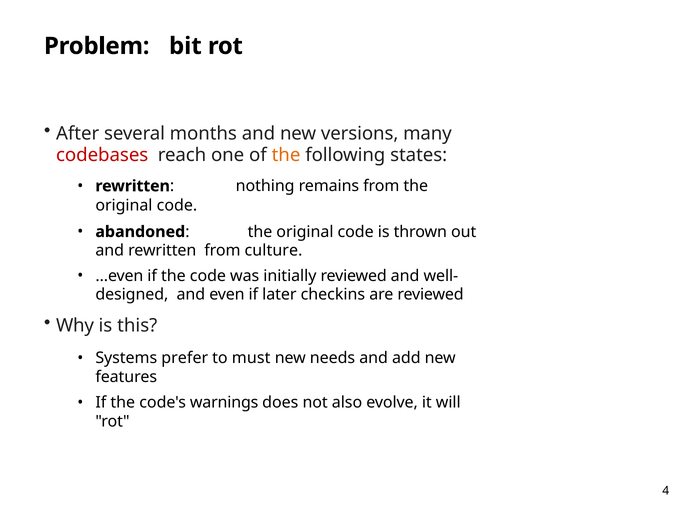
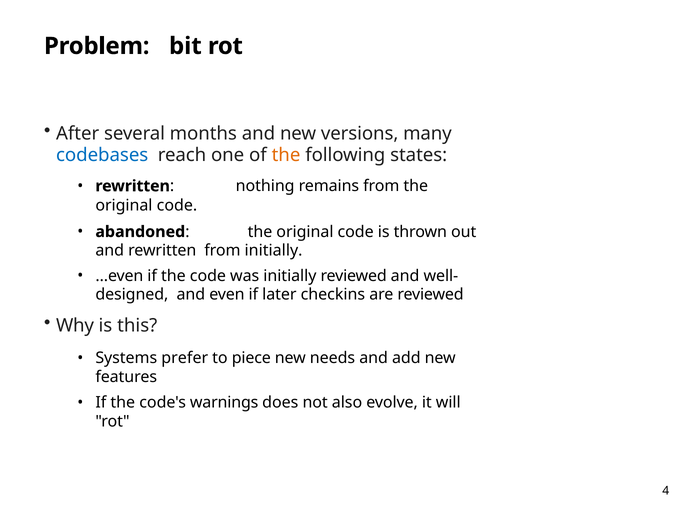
codebases colour: red -> blue (102, 155)
from culture: culture -> initially (274, 251)
must: must -> piece (251, 358)
